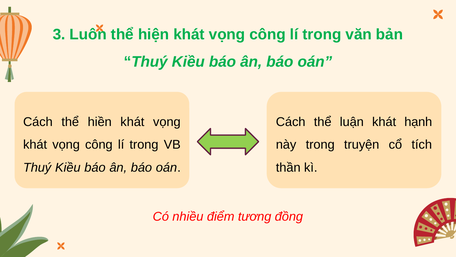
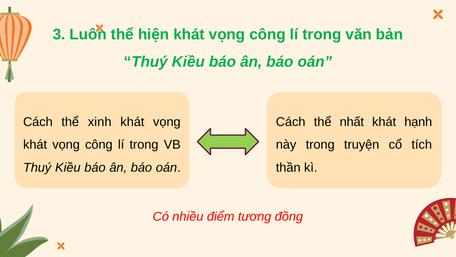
hiền: hiền -> xinh (100, 122)
luận: luận -> nhất (352, 122)
